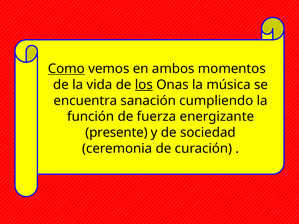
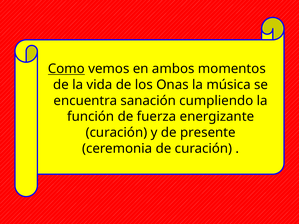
los underline: present -> none (144, 85)
presente: presente -> curación (116, 133)
sociedad: sociedad -> presente (208, 133)
